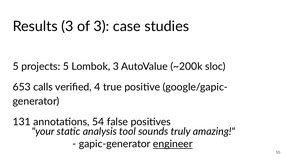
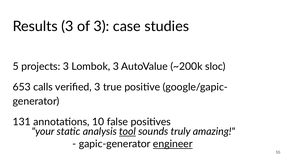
projects 5: 5 -> 3 (66, 67)
verified 4: 4 -> 3 (97, 87)
54: 54 -> 10 (98, 122)
tool underline: none -> present (127, 132)
